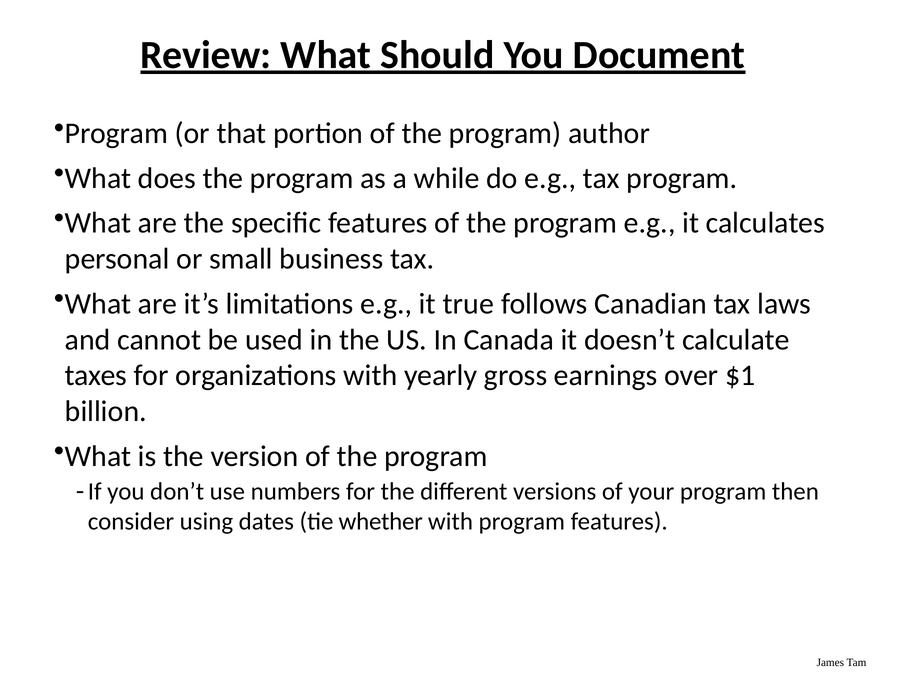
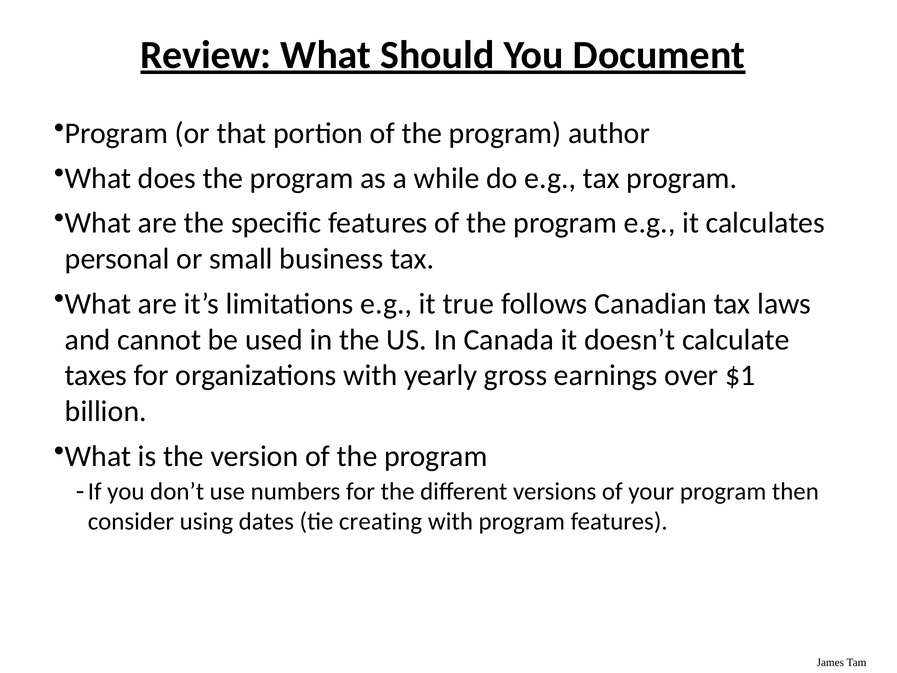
whether: whether -> creating (381, 521)
